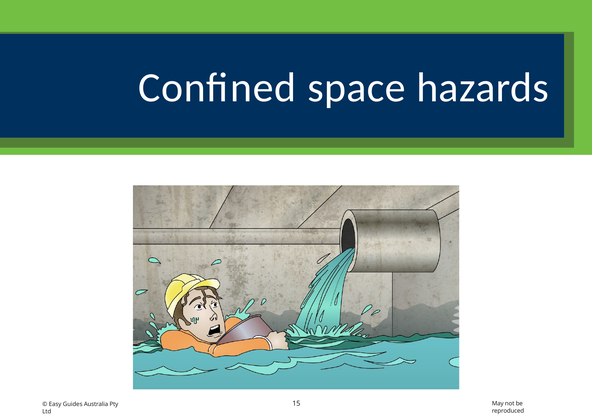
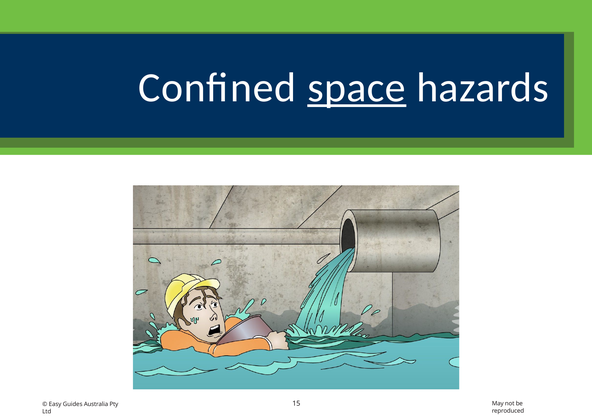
space underline: none -> present (357, 88)
